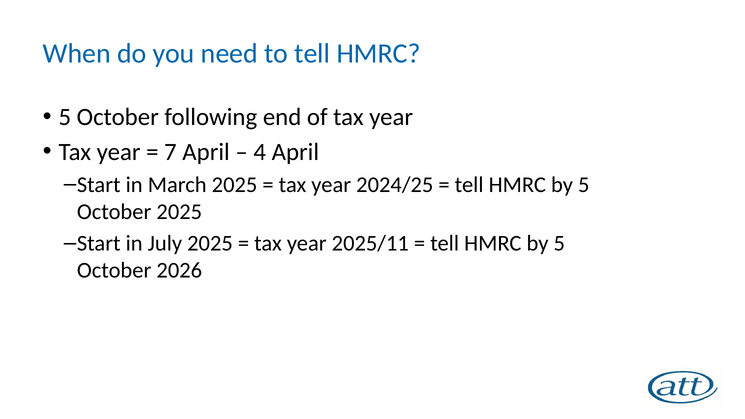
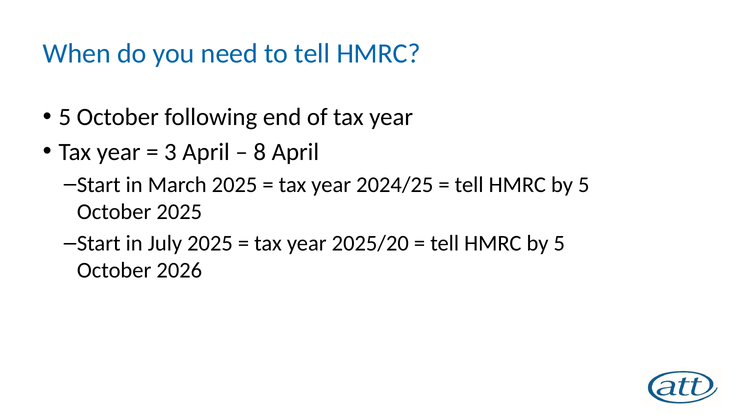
7: 7 -> 3 (170, 152)
4: 4 -> 8 (260, 152)
2025/11: 2025/11 -> 2025/20 (370, 243)
